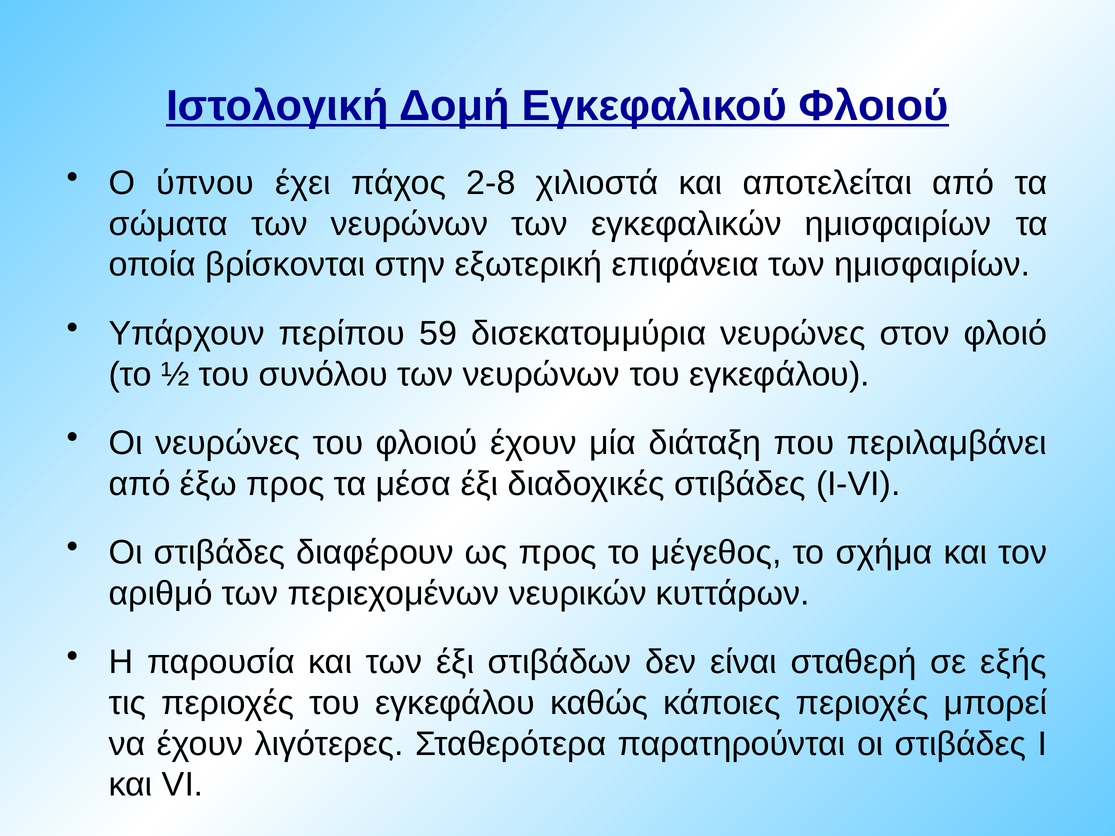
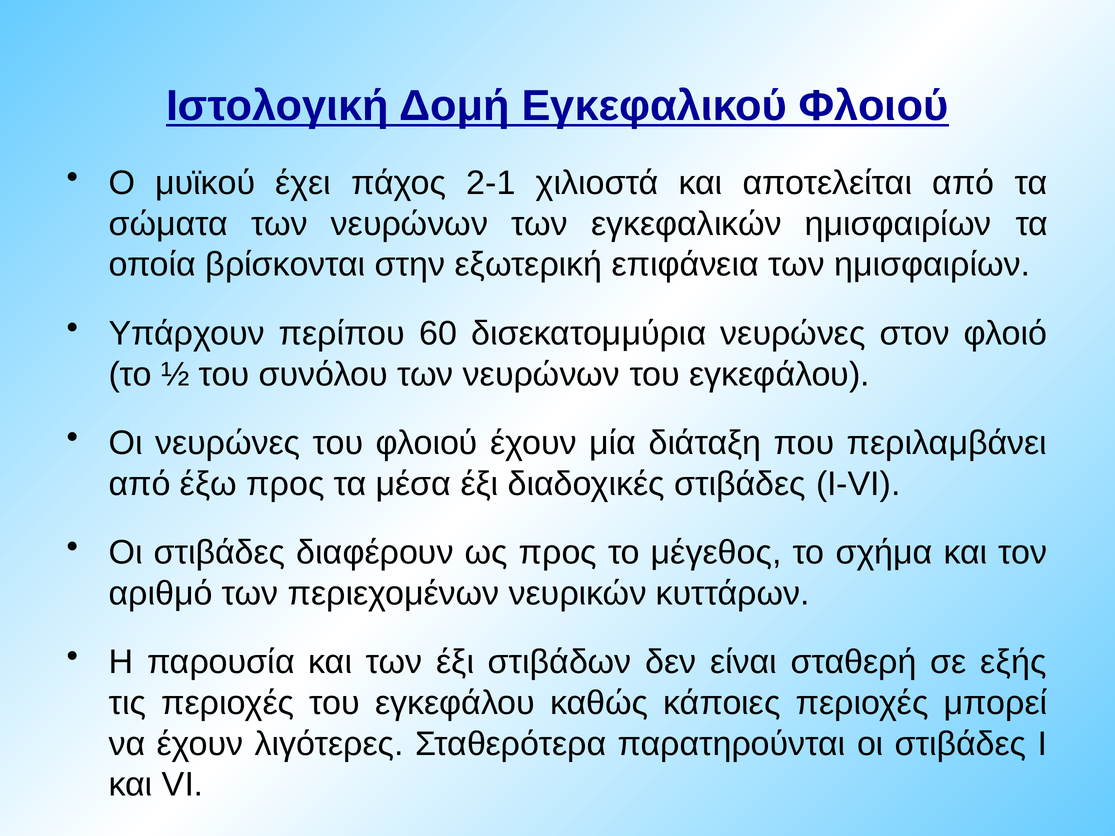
ύπνου: ύπνου -> μυϊκού (205, 183)
2-8: 2-8 -> 2-1 (491, 183)
59: 59 -> 60 (438, 334)
